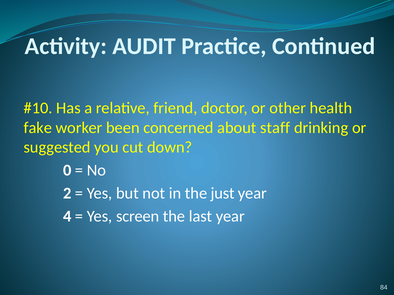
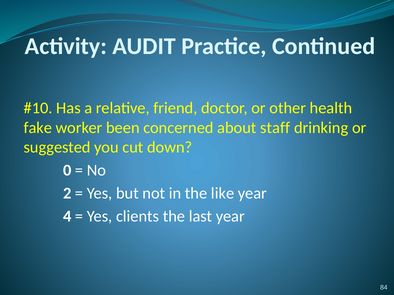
just: just -> like (223, 194)
screen: screen -> clients (138, 217)
